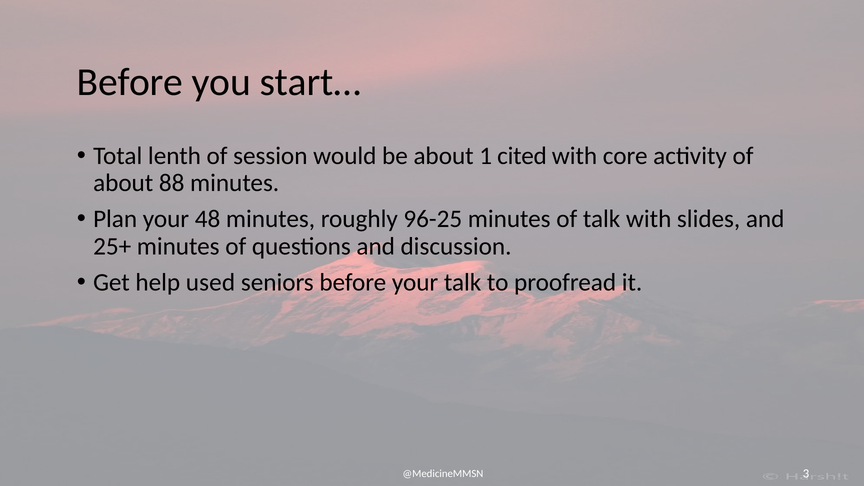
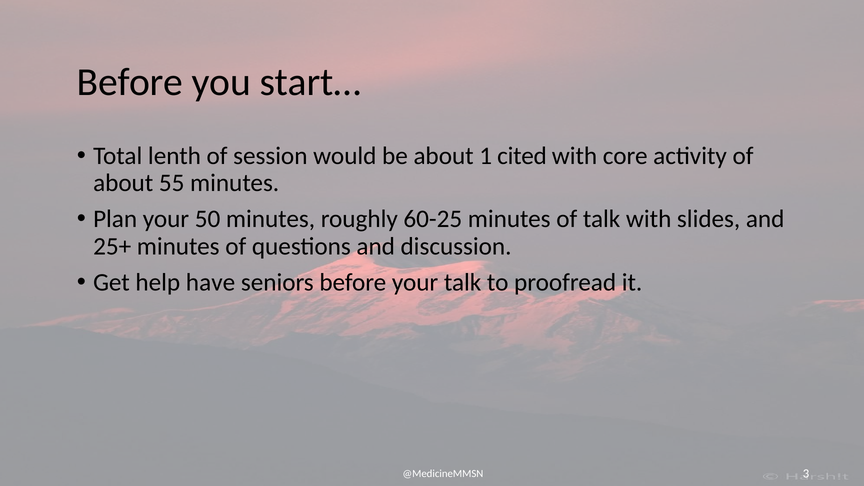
88: 88 -> 55 (172, 183)
48: 48 -> 50 (208, 219)
96-25: 96-25 -> 60-25 (433, 219)
used: used -> have (211, 282)
